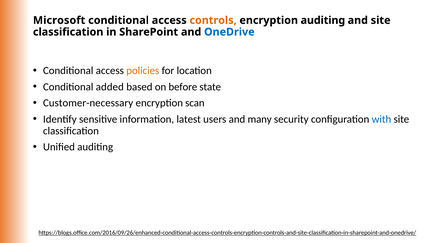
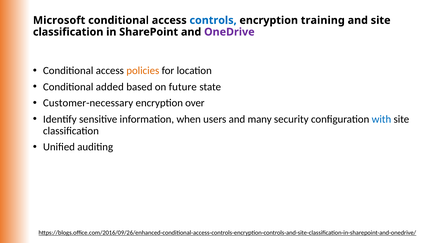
controls colour: orange -> blue (213, 20)
encryption auditing: auditing -> training (323, 20)
OneDrive colour: blue -> purple (229, 32)
before: before -> future (183, 87)
scan: scan -> over (195, 103)
latest: latest -> when (189, 119)
